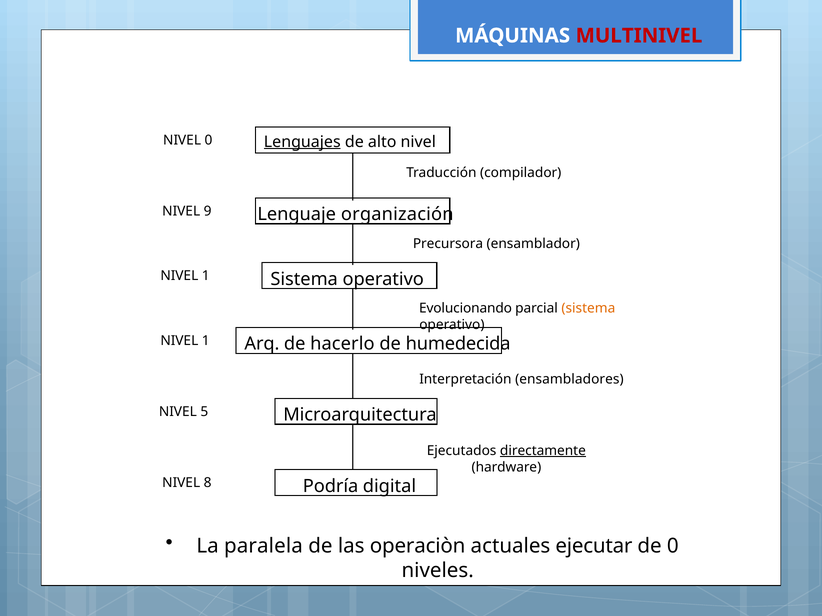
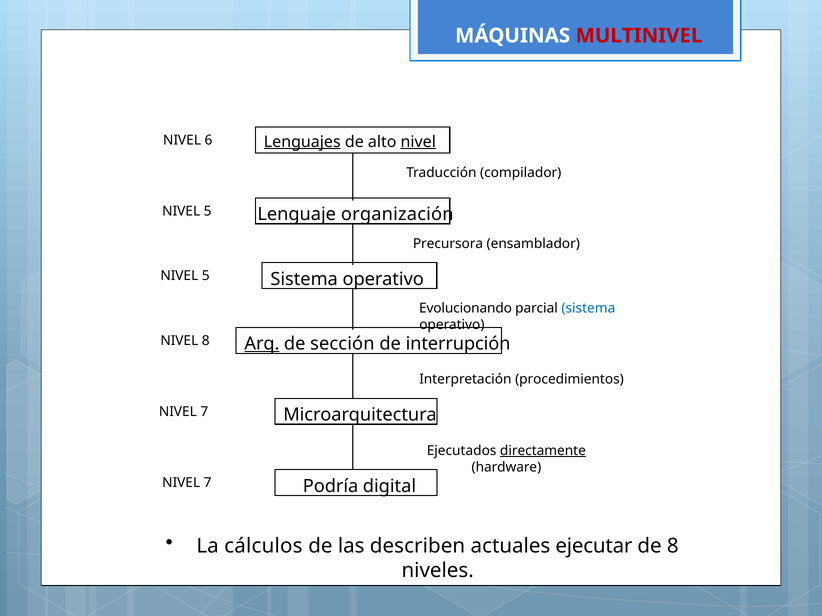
NIVEL 0: 0 -> 6 (208, 140)
nivel underline: none -> present (418, 142)
9: 9 -> 5 (208, 212)
1: 1 -> 5 (206, 276)
sistema colour: orange -> blue (588, 309)
1: 1 -> 8 (206, 341)
Arq underline: none -> present (262, 344)
hacerlo: hacerlo -> sección (342, 344)
humedecida: humedecida -> interrupción (458, 344)
ensambladores: ensambladores -> procedimientos (569, 380)
5: 5 -> 7 (204, 412)
8: 8 -> 7 (208, 483)
paralela: paralela -> cálculos (263, 546)
operaciòn: operaciòn -> describen (418, 546)
de 0: 0 -> 8 (673, 546)
